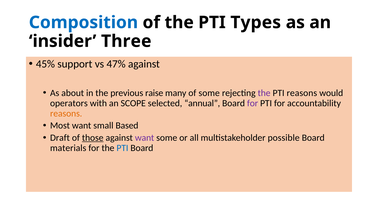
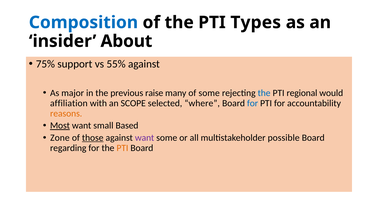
Three: Three -> About (126, 41)
45%: 45% -> 75% (45, 64)
47%: 47% -> 55% (116, 64)
about: about -> major (73, 93)
the colour: purple -> blue (264, 93)
PTI reasons: reasons -> regional (302, 93)
operators: operators -> affiliation (69, 103)
annual: annual -> where (202, 103)
for colour: purple -> blue (253, 103)
Most underline: none -> present (60, 125)
Draft: Draft -> Zone (60, 138)
materials: materials -> regarding (68, 148)
PTI colour: blue -> orange (122, 148)
